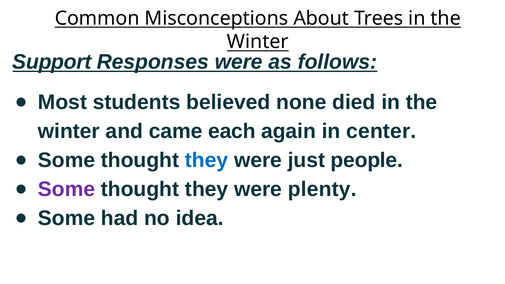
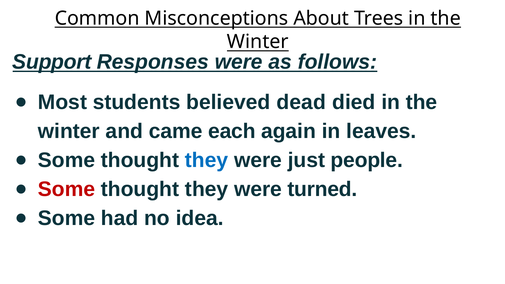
none: none -> dead (301, 102)
center: center -> leaves (381, 131)
Some colour: purple -> red (67, 189)
plenty: plenty -> turned (322, 189)
